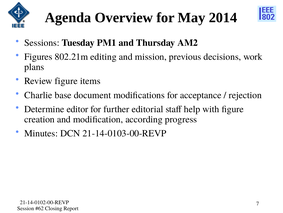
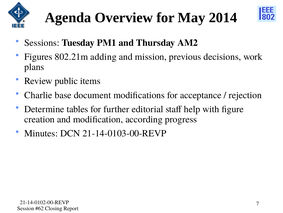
editing: editing -> adding (103, 57)
Review figure: figure -> public (66, 81)
editor: editor -> tables (77, 109)
